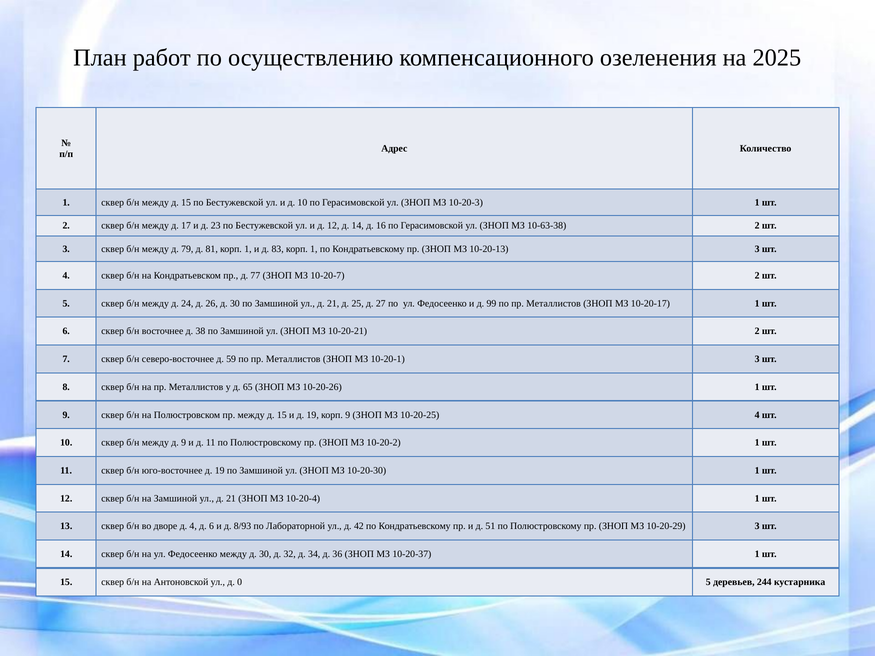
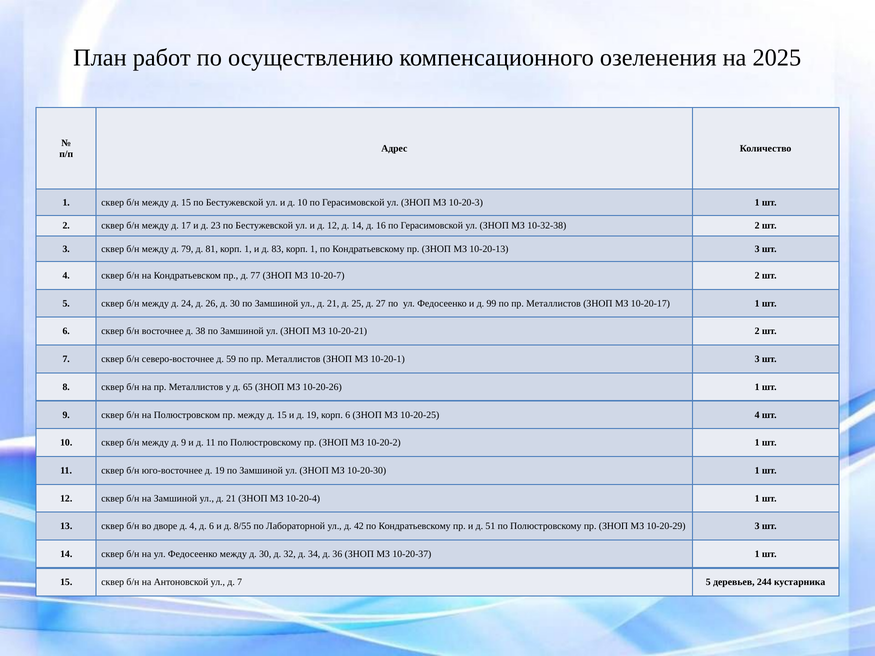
10-63-38: 10-63-38 -> 10-32-38 (547, 226)
корп 9: 9 -> 6 (348, 415)
8/93: 8/93 -> 8/55 (243, 526)
д 0: 0 -> 7 (240, 582)
